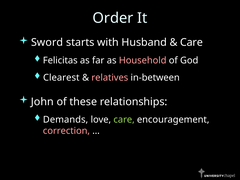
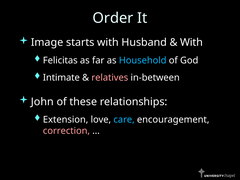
Sword: Sword -> Image (47, 42)
Care: Care -> With (191, 42)
Household colour: pink -> light blue (143, 60)
Clearest: Clearest -> Intimate (61, 78)
Demands: Demands -> Extension (66, 120)
care colour: light green -> light blue (124, 120)
